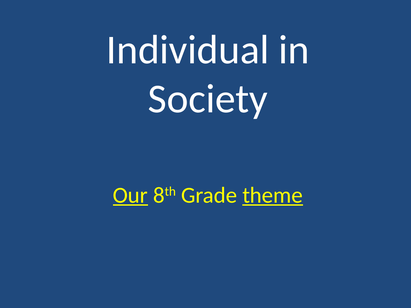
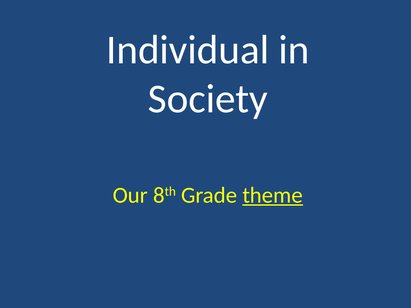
Our underline: present -> none (130, 195)
